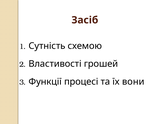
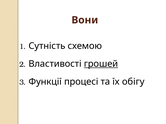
Засіб: Засіб -> Вони (85, 20)
грошей underline: none -> present (101, 64)
вони: вони -> обігу (133, 82)
